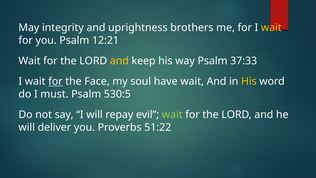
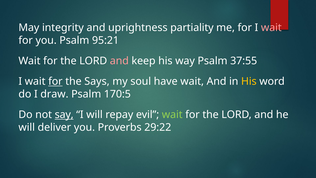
brothers: brothers -> partiality (192, 28)
wait colour: yellow -> pink (271, 28)
12:21: 12:21 -> 95:21 (105, 40)
and colour: yellow -> pink (119, 61)
37:33: 37:33 -> 37:55 (244, 61)
Face: Face -> Says (97, 81)
must: must -> draw (54, 94)
530:5: 530:5 -> 170:5 (117, 94)
say underline: none -> present (64, 115)
51:22: 51:22 -> 29:22 (158, 127)
